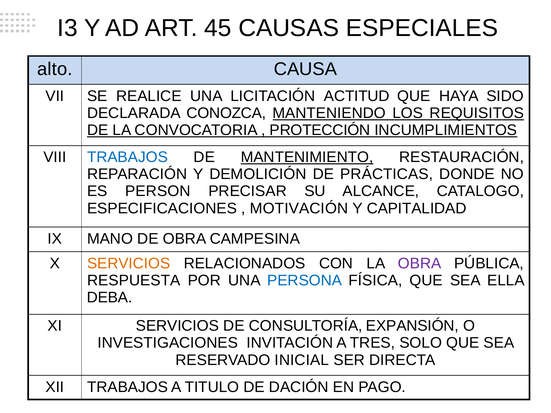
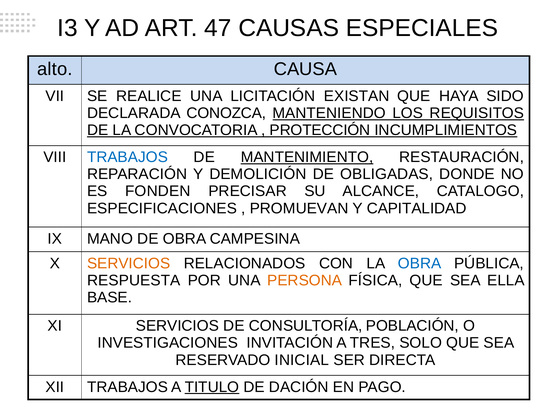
45: 45 -> 47 (218, 28)
ACTITUD: ACTITUD -> EXISTAN (357, 96)
PRÁCTICAS: PRÁCTICAS -> OBLIGADAS (387, 174)
PERSON: PERSON -> FONDEN (158, 191)
MOTIVACIÓN: MOTIVACIÓN -> PROMUEVAN (299, 208)
OBRA colour: purple -> blue (420, 264)
PERSONA colour: blue -> orange (305, 281)
DEBA: DEBA -> BASE (110, 298)
EXPANSIÓN: EXPANSIÓN -> POBLACIÓN (412, 326)
TITULO underline: none -> present (212, 387)
